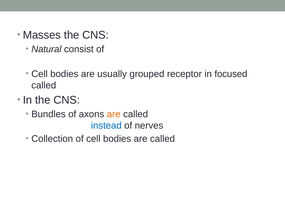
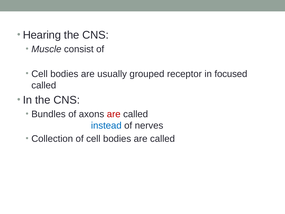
Masses: Masses -> Hearing (42, 35)
Natural: Natural -> Muscle (46, 49)
are colour: orange -> red (114, 114)
